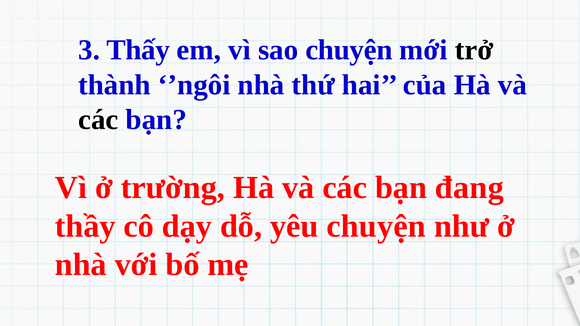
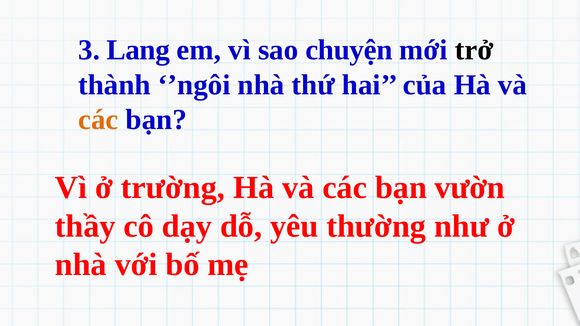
Thấy: Thấy -> Lang (138, 50)
các colour: black -> orange (98, 120)
đang: đang -> vườn (470, 188)
yêu chuyện: chuyện -> thường (376, 226)
